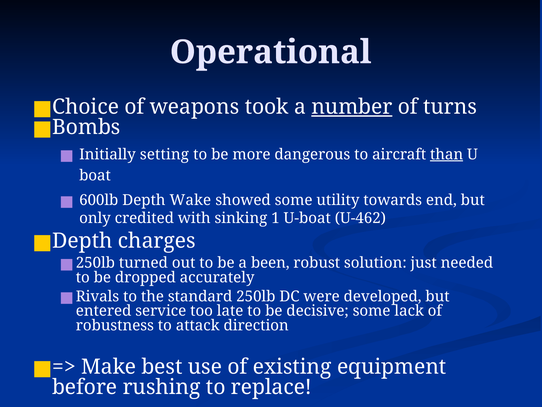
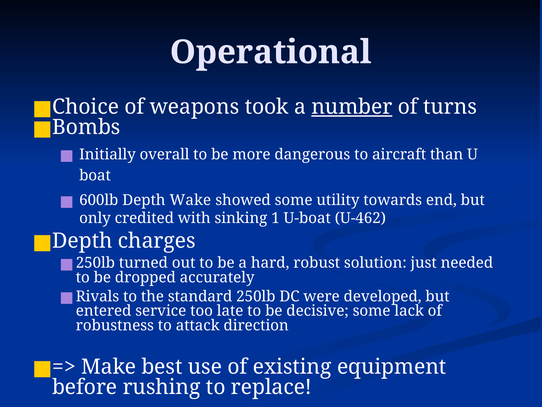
setting: setting -> overall (165, 154)
than underline: present -> none (447, 154)
been: been -> hard (270, 263)
